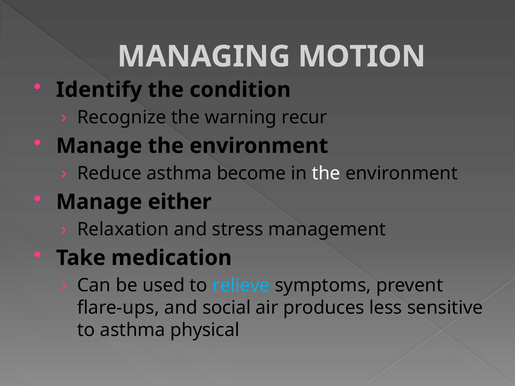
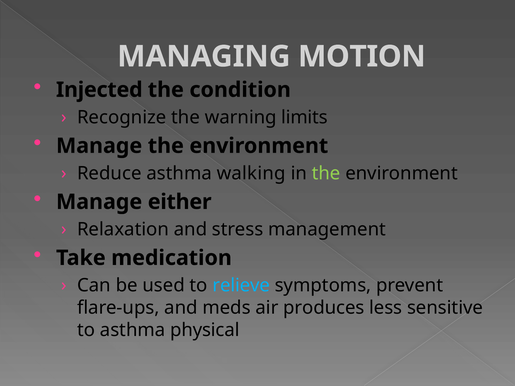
Identify: Identify -> Injected (99, 90)
recur: recur -> limits (304, 117)
become: become -> walking (251, 173)
the colour: white -> light green (326, 173)
social: social -> meds (227, 308)
